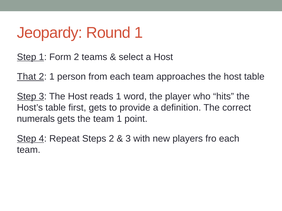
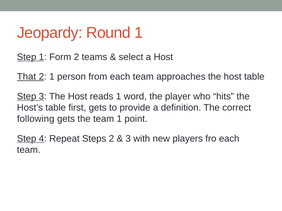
numerals: numerals -> following (36, 119)
